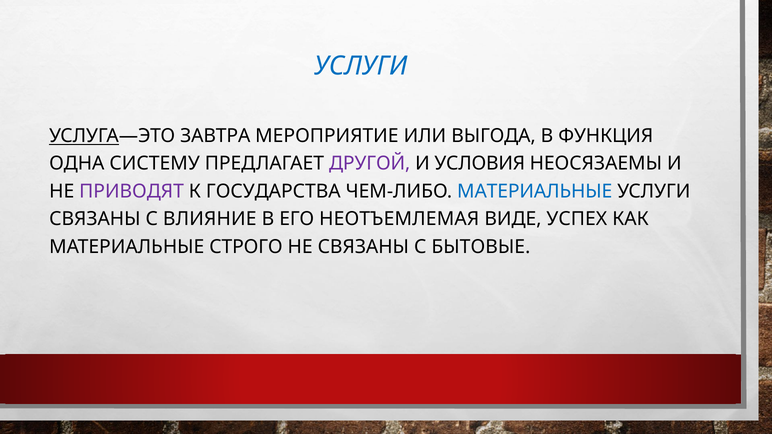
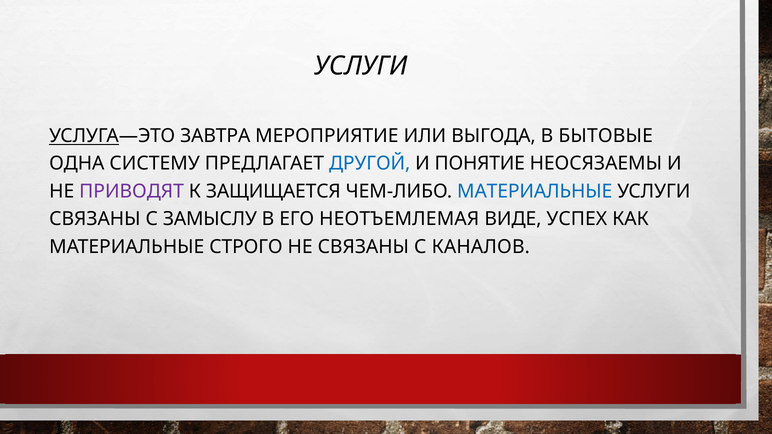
УСЛУГИ colour: blue -> black (361, 66)
ФУНКЦИЯ: ФУНКЦИЯ -> БЫТОВЫЕ (606, 136)
ДРУГОЙ colour: purple -> blue (370, 164)
УСЛОВИЯ: УСЛОВИЯ -> ПОНЯТИЕ (480, 164)
ГОСУДАРСТВА: ГОСУДАРСТВА -> ЗАЩИЩАЕТСЯ (273, 191)
ВЛИЯНИЕ: ВЛИЯНИЕ -> ЗАМЫСЛУ (210, 219)
БЫТОВЫЕ: БЫТОВЫЕ -> КАНАЛОВ (481, 247)
